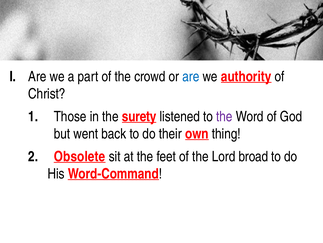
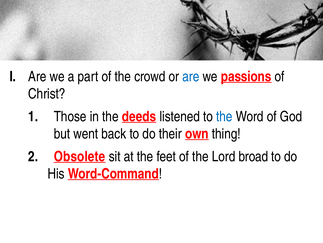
authority: authority -> passions (246, 76)
surety: surety -> deeds (139, 116)
the colour: purple -> blue (224, 116)
